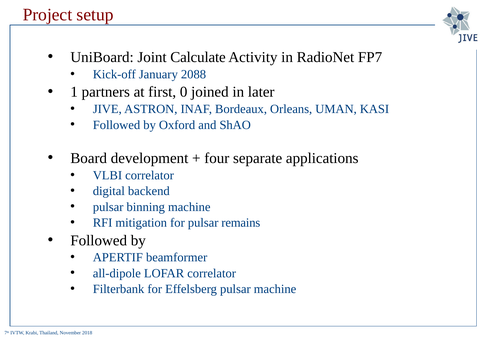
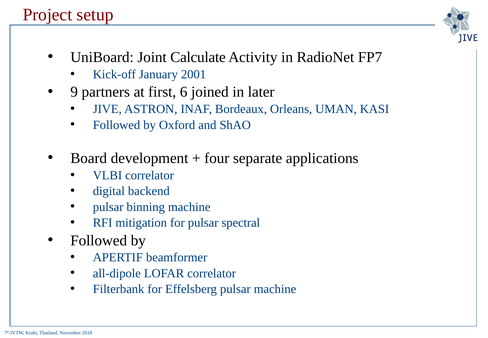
2088: 2088 -> 2001 (194, 74)
1: 1 -> 9 (74, 92)
0: 0 -> 6 (184, 92)
remains: remains -> spectral (241, 223)
